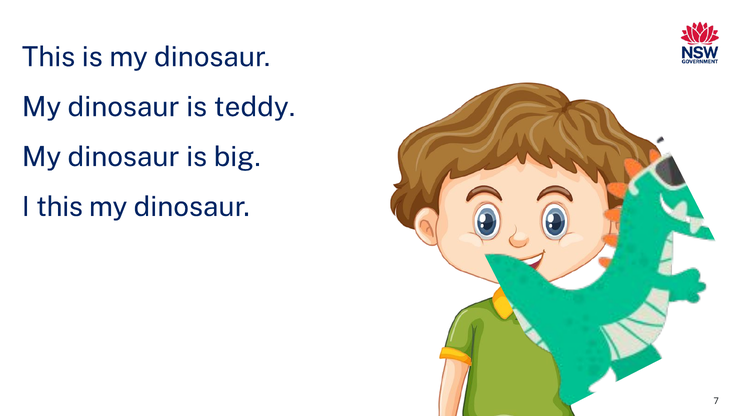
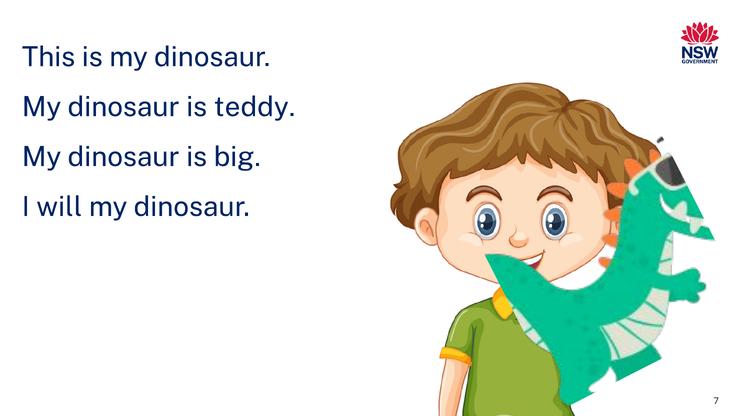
I this: this -> will (59, 207)
